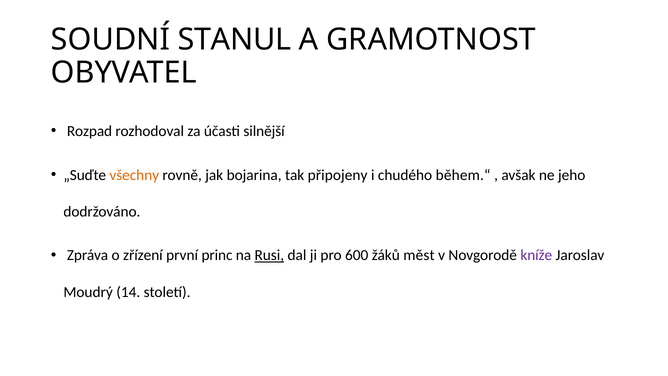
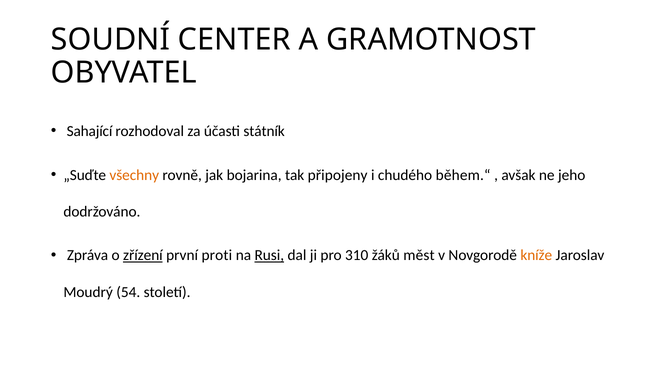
STANUL: STANUL -> CENTER (234, 40)
Rozpad: Rozpad -> Sahající (90, 131)
silnější: silnější -> státník (264, 131)
zřízení underline: none -> present (143, 255)
princ: princ -> proti (217, 255)
600: 600 -> 310 (357, 255)
kníže colour: purple -> orange (536, 255)
14: 14 -> 54 (128, 292)
